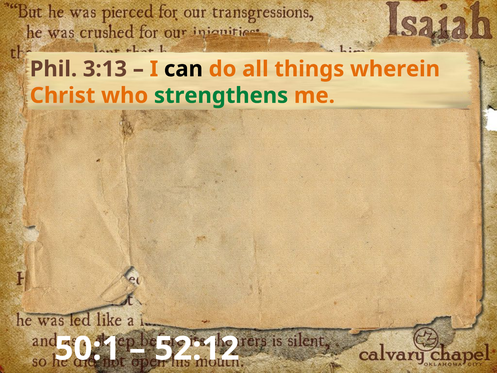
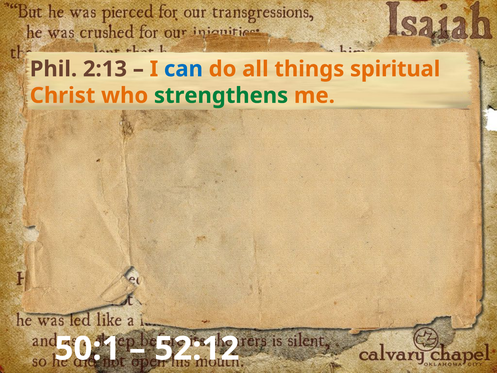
3:13: 3:13 -> 2:13 (105, 69)
can colour: black -> blue (183, 69)
wherein: wherein -> spiritual (395, 69)
